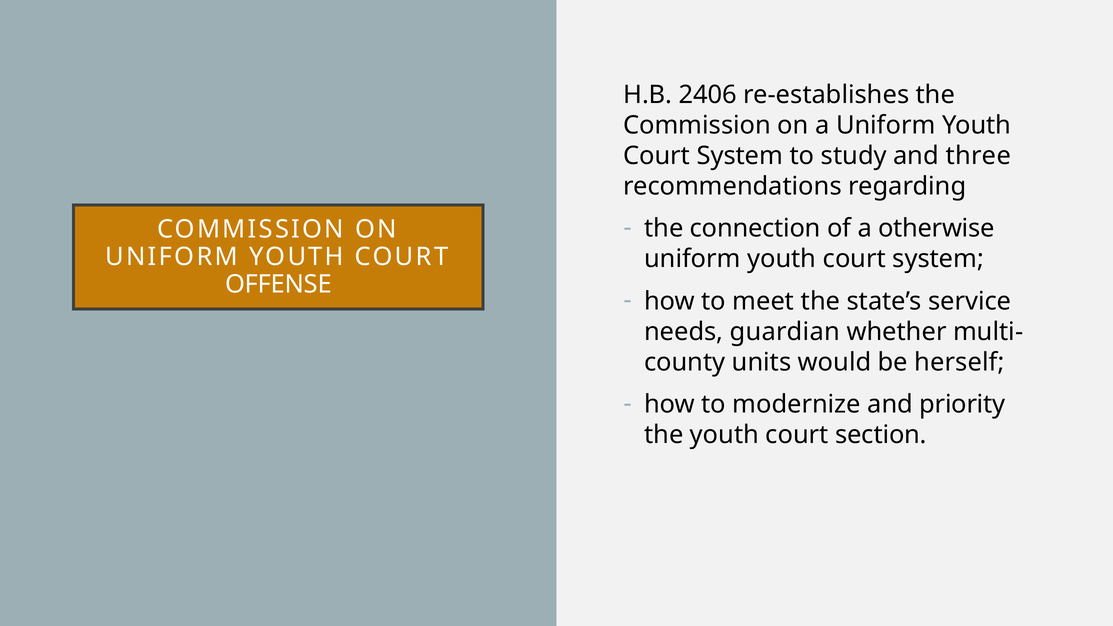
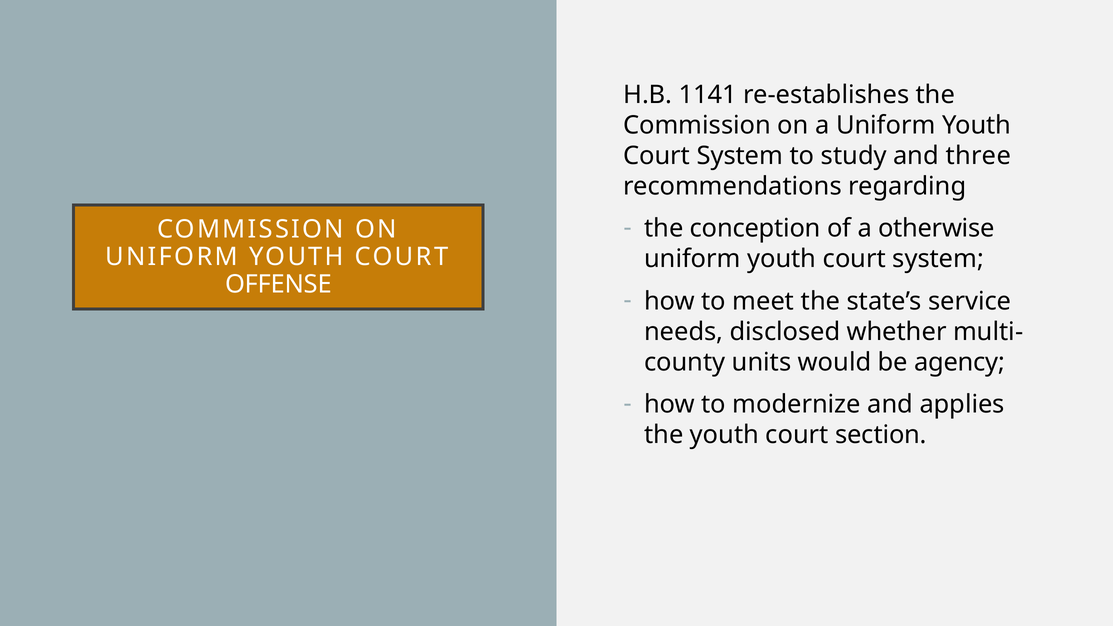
2406: 2406 -> 1141 (708, 95)
connection: connection -> conception (755, 229)
guardian: guardian -> disclosed (785, 332)
herself: herself -> agency (960, 362)
priority: priority -> applies (962, 405)
